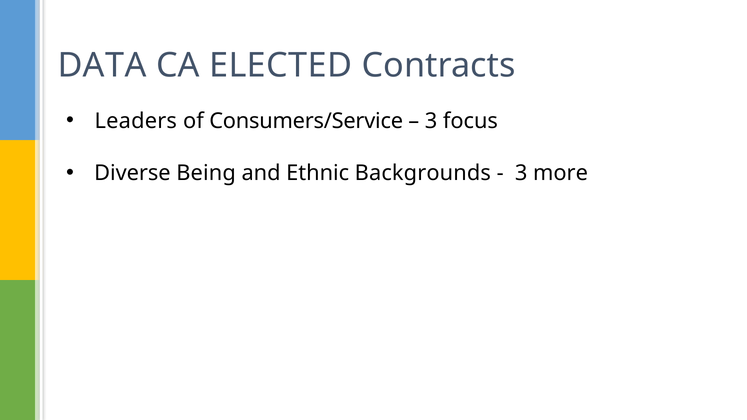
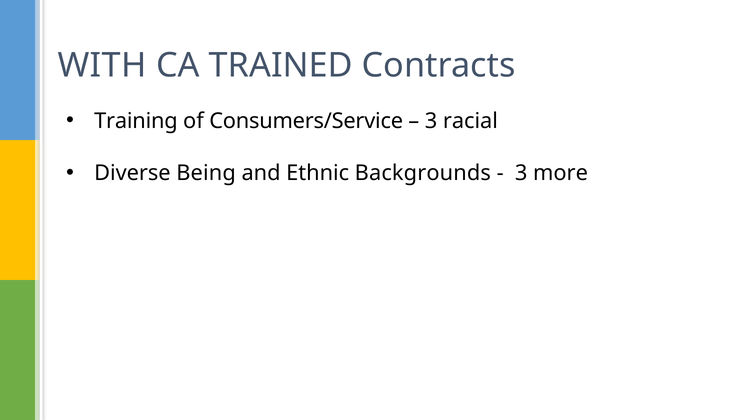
DATA: DATA -> WITH (102, 65)
ELECTED: ELECTED -> TRAINED (281, 65)
Leaders: Leaders -> Training (136, 121)
focus: focus -> racial (470, 121)
